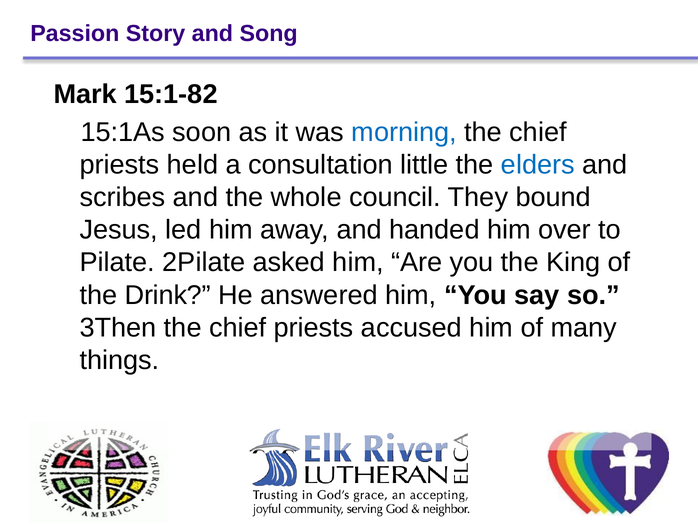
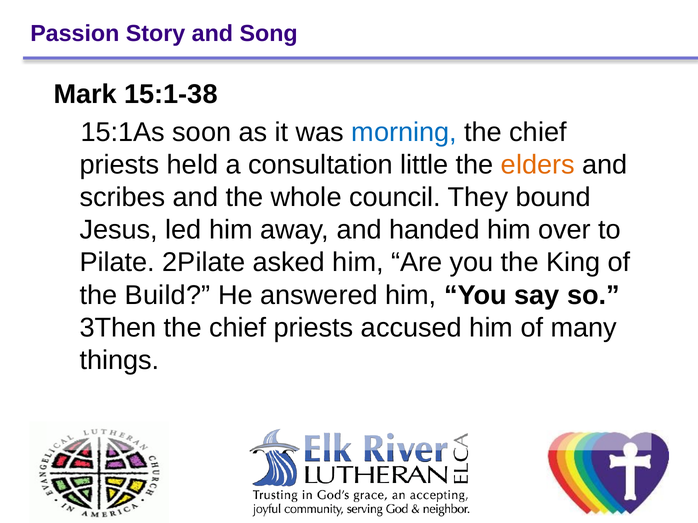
15:1-82: 15:1-82 -> 15:1-38 (171, 94)
elders colour: blue -> orange (538, 165)
Drink: Drink -> Build (168, 295)
